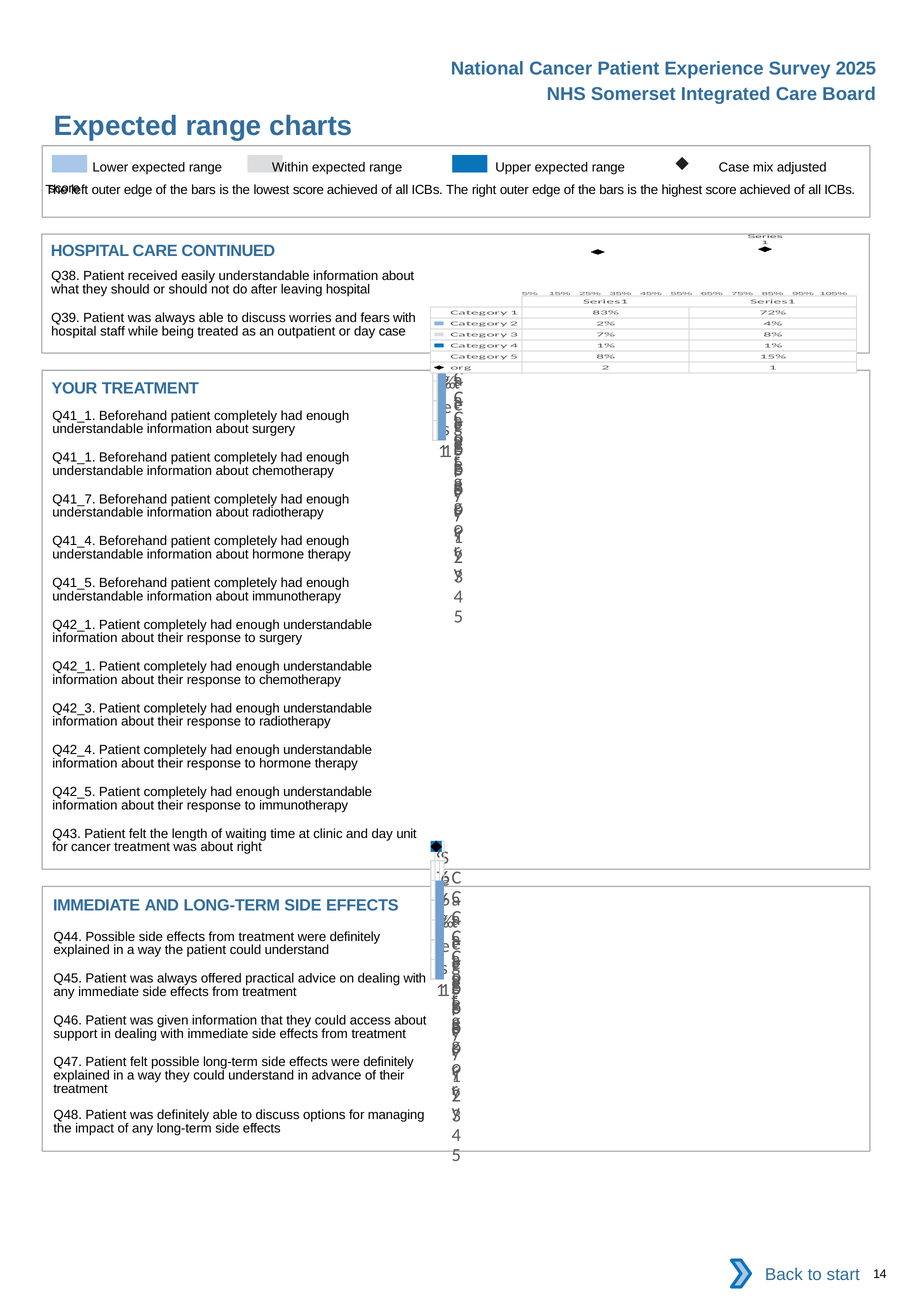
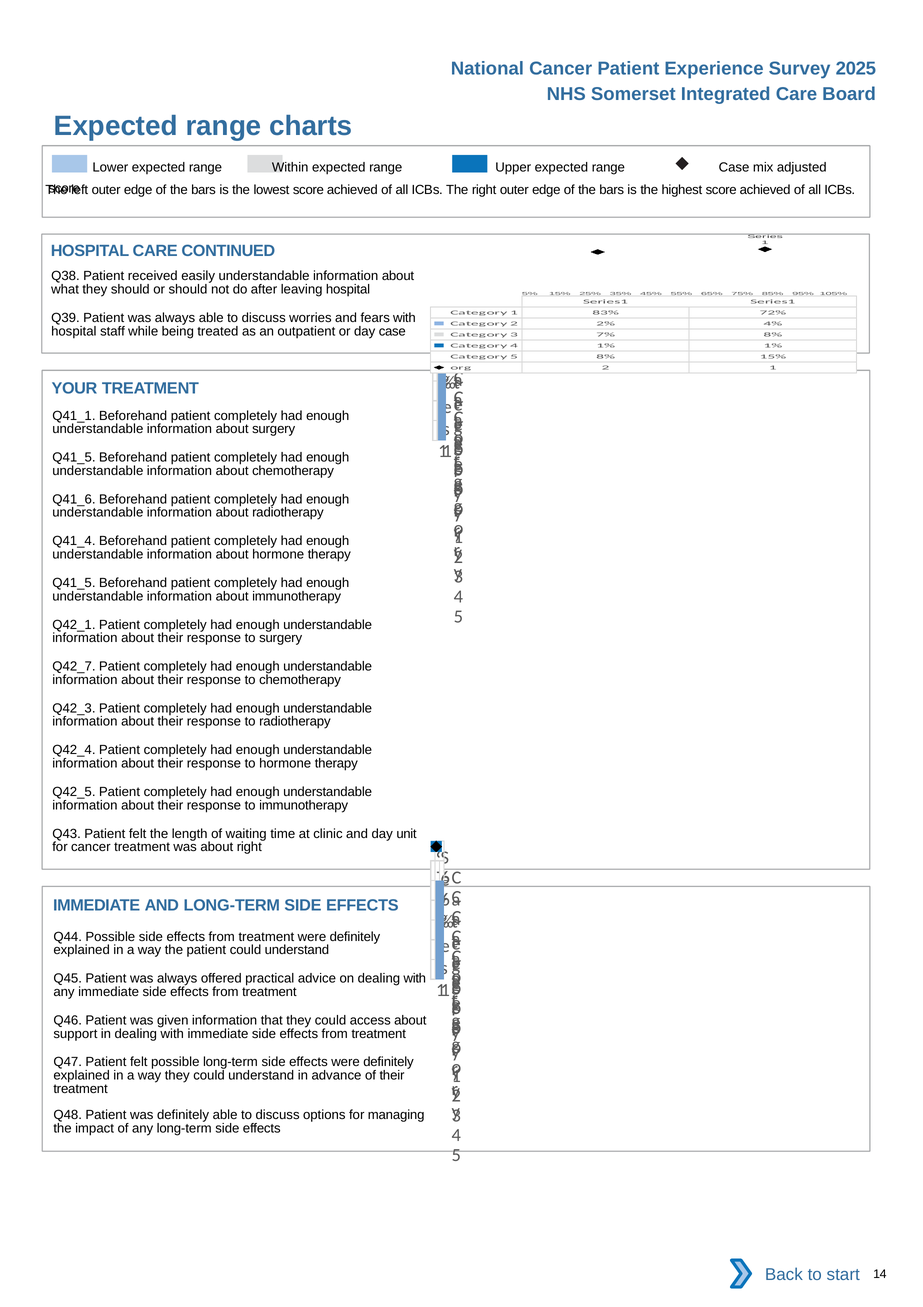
Q41_1: Q41_1 -> Q41_5 (74, 457)
Q41_7: Q41_7 -> Q41_6 (74, 499)
Q42_1: Q42_1 -> Q42_7 (74, 666)
